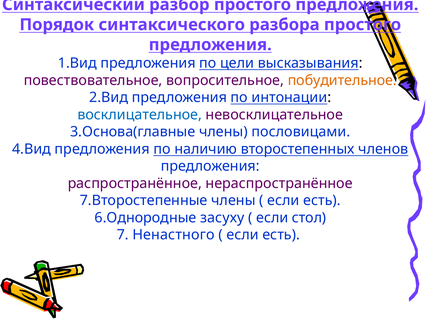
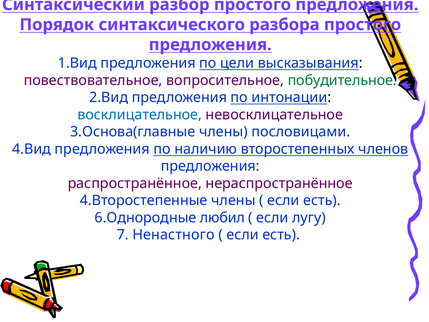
побудительное colour: orange -> green (342, 80)
7.Второстепенные: 7.Второстепенные -> 4.Второстепенные (144, 200)
засуху: засуху -> любил (222, 218)
стол: стол -> лугу (309, 218)
